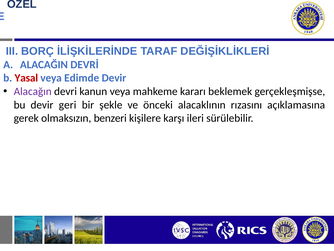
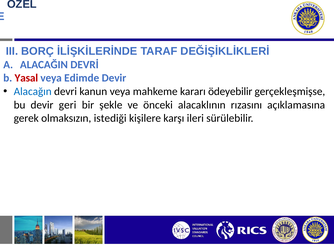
Alacağın colour: purple -> blue (33, 91)
beklemek: beklemek -> ödeyebilir (230, 91)
benzeri: benzeri -> istediği (110, 118)
